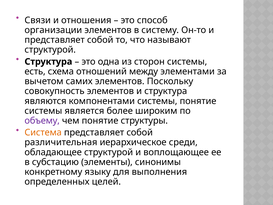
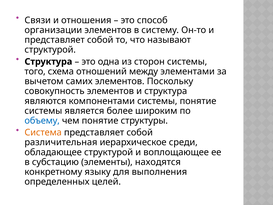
есть: есть -> того (35, 71)
объему colour: purple -> blue (42, 121)
синонимы: синонимы -> находятся (158, 162)
